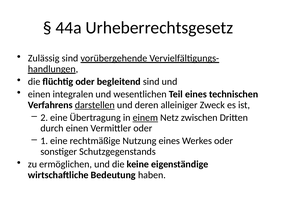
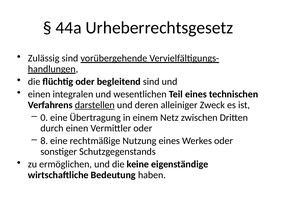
2: 2 -> 0 (44, 117)
einem underline: present -> none (145, 117)
1: 1 -> 8 (44, 141)
